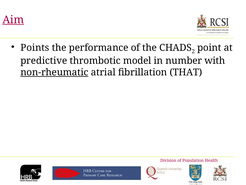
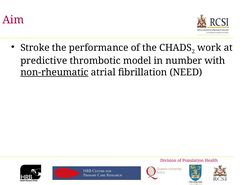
Aim underline: present -> none (13, 20)
Points: Points -> Stroke (35, 48)
point: point -> work (209, 48)
THAT: THAT -> NEED (186, 72)
